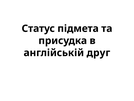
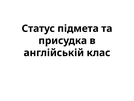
друг: друг -> клас (98, 53)
